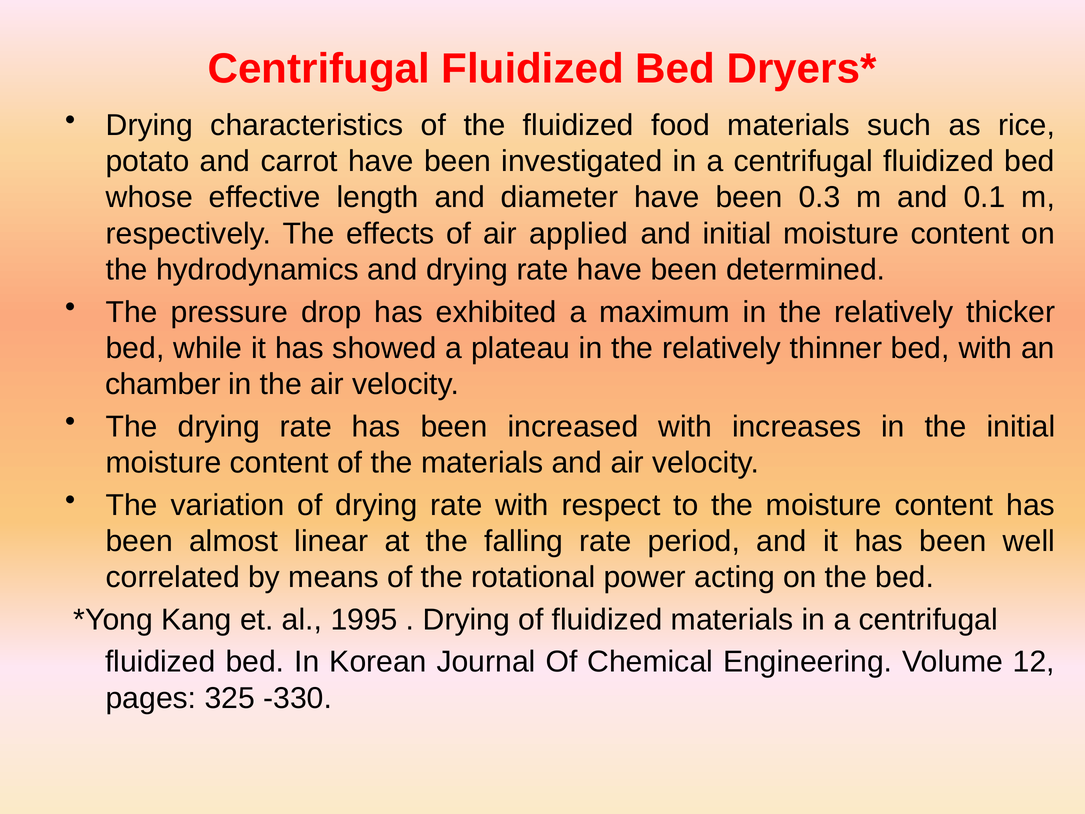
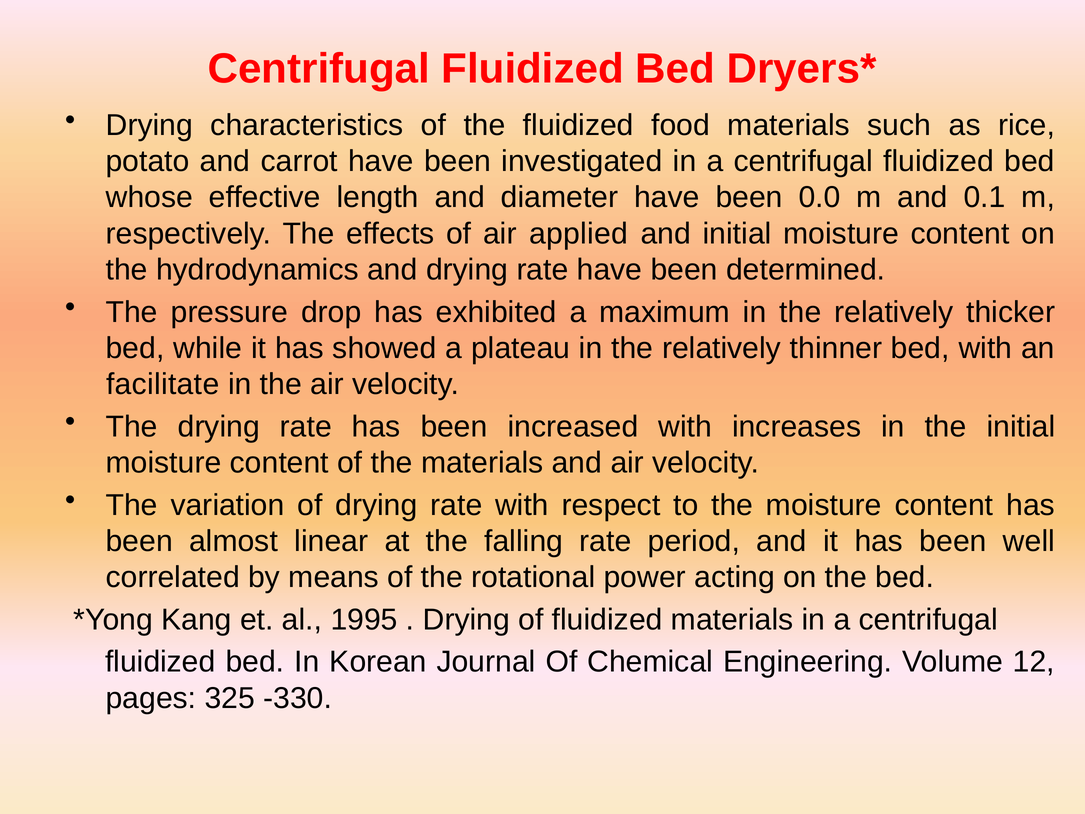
0.3: 0.3 -> 0.0 (819, 197)
chamber: chamber -> facilitate (163, 384)
